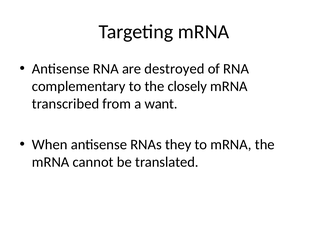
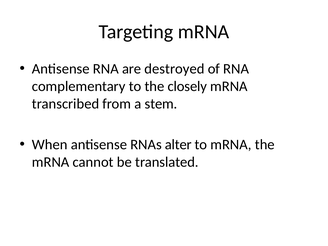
want: want -> stem (161, 104)
they: they -> alter (178, 145)
